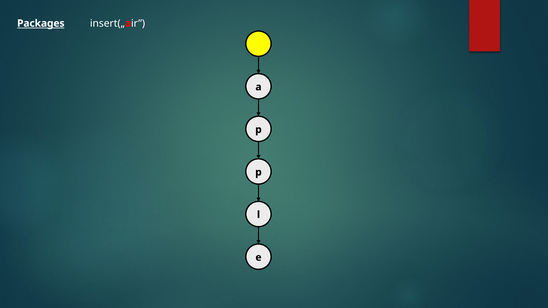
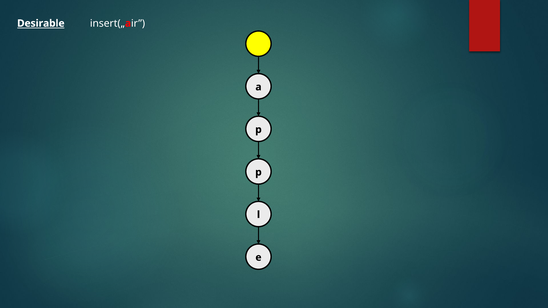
Packages: Packages -> Desirable (41, 23)
